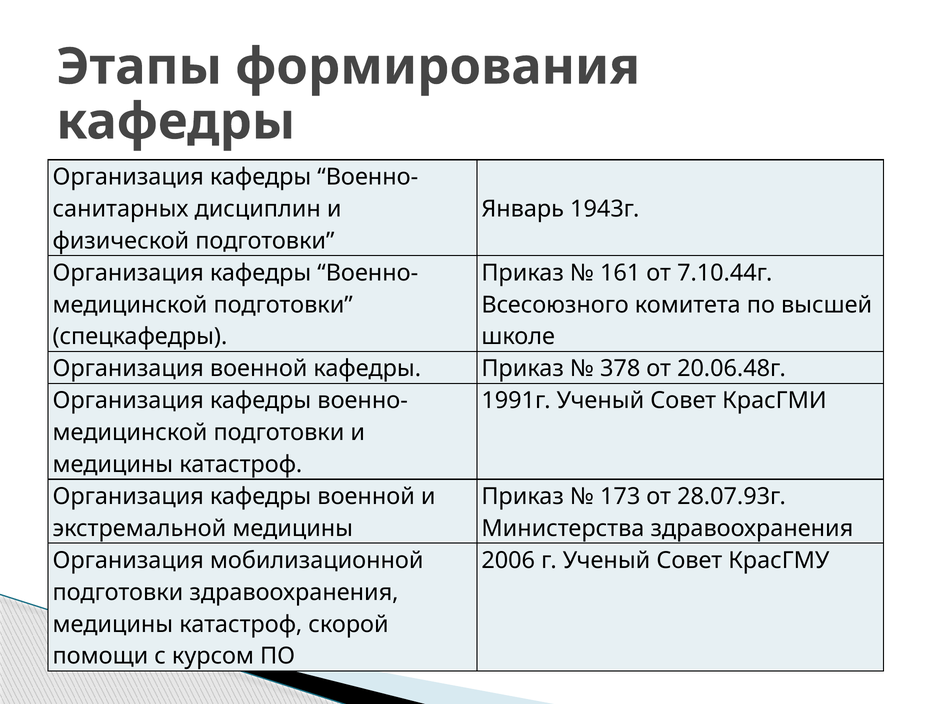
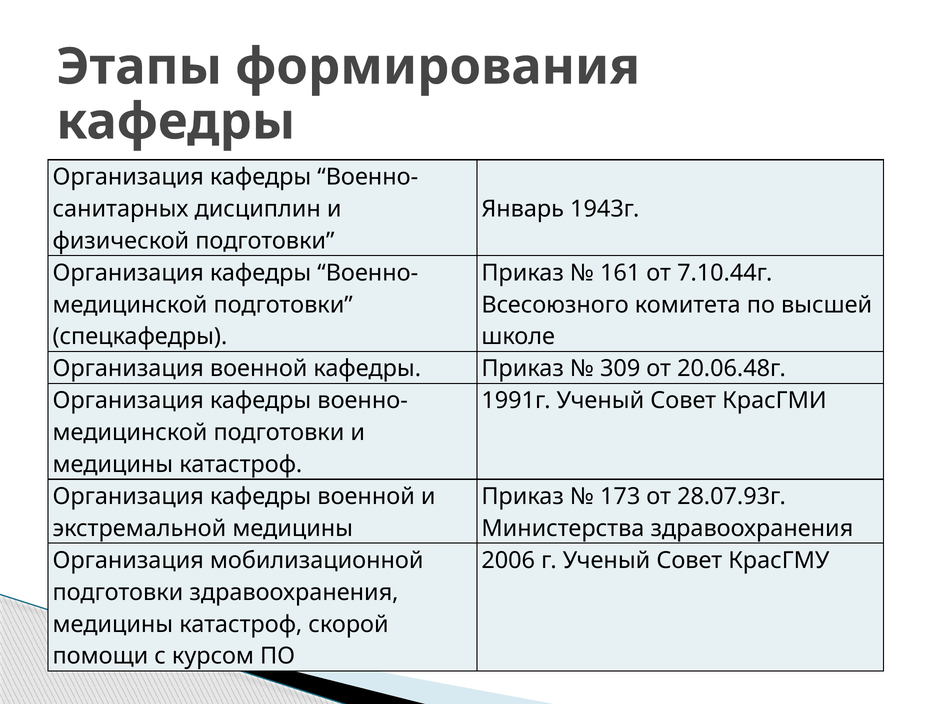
378: 378 -> 309 (620, 369)
